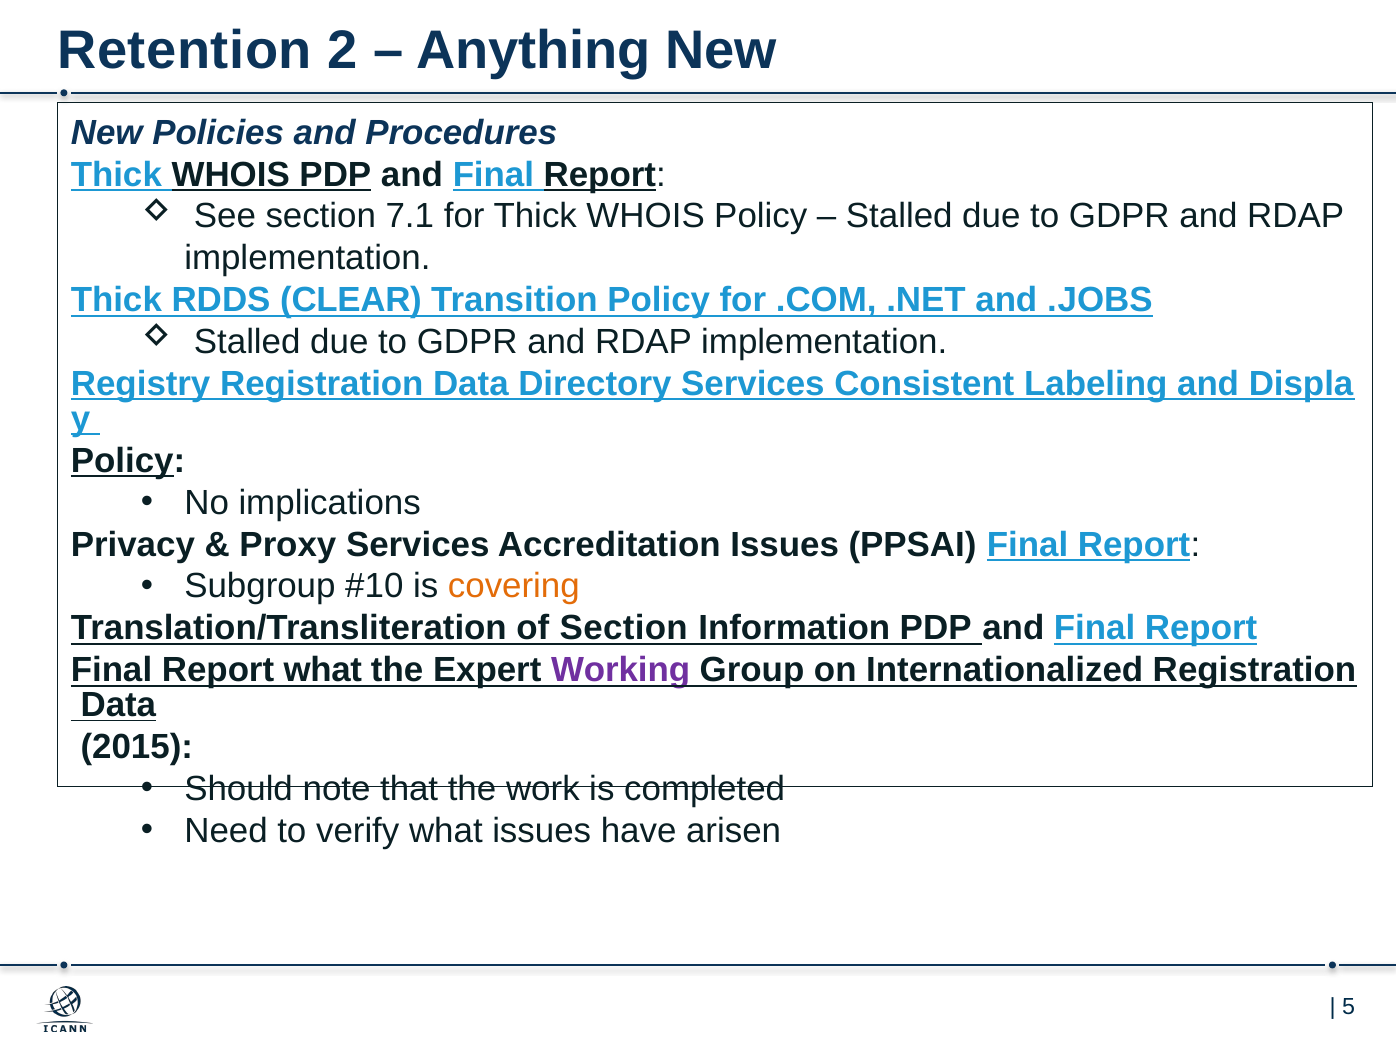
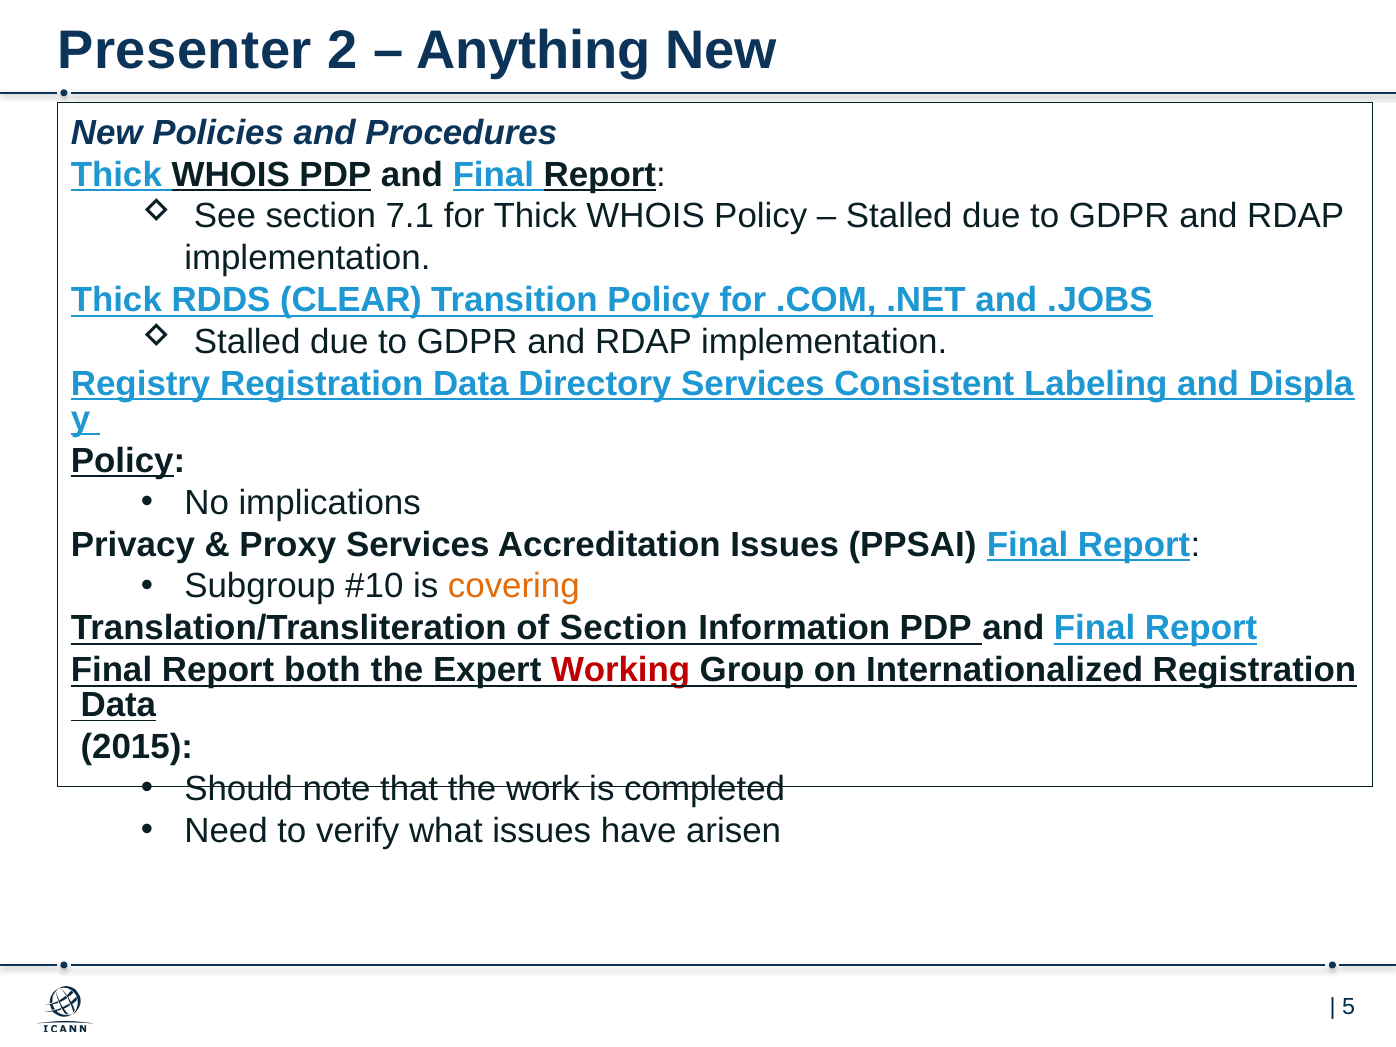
Retention: Retention -> Presenter (185, 50)
Report what: what -> both (322, 670)
Working colour: purple -> red (621, 670)
